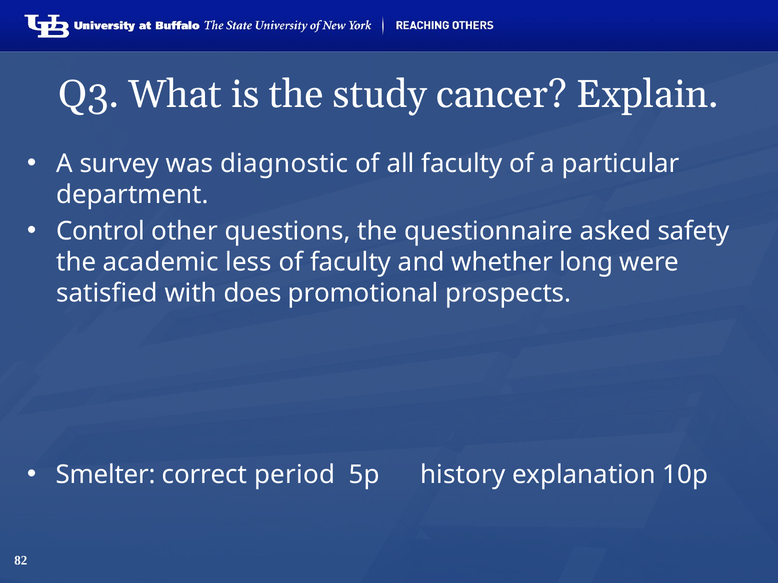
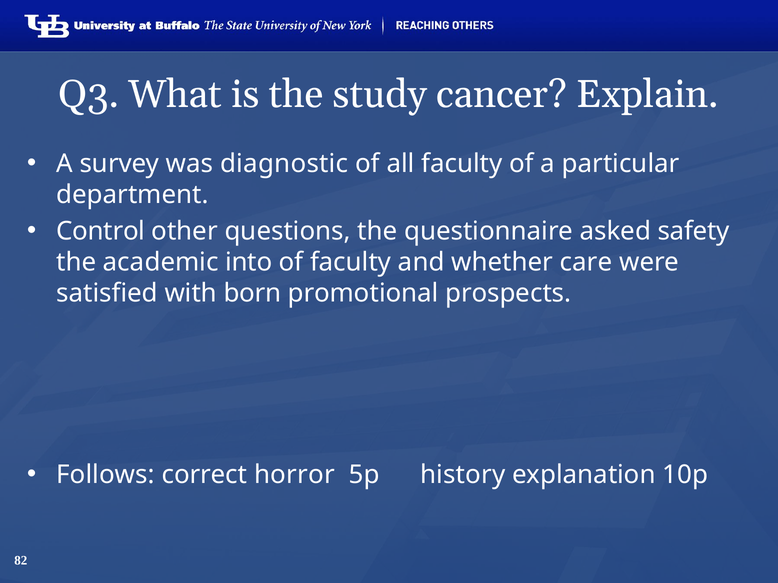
less: less -> into (249, 262)
long: long -> care (586, 262)
does: does -> born (253, 294)
Smelter: Smelter -> Follows (106, 475)
period: period -> horror (295, 475)
